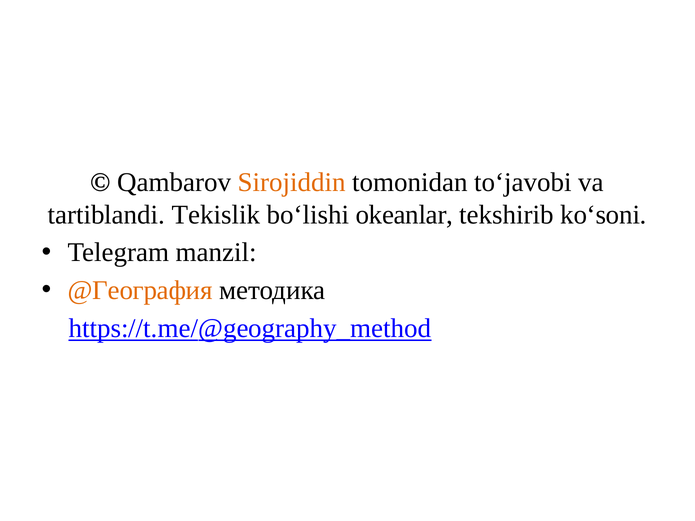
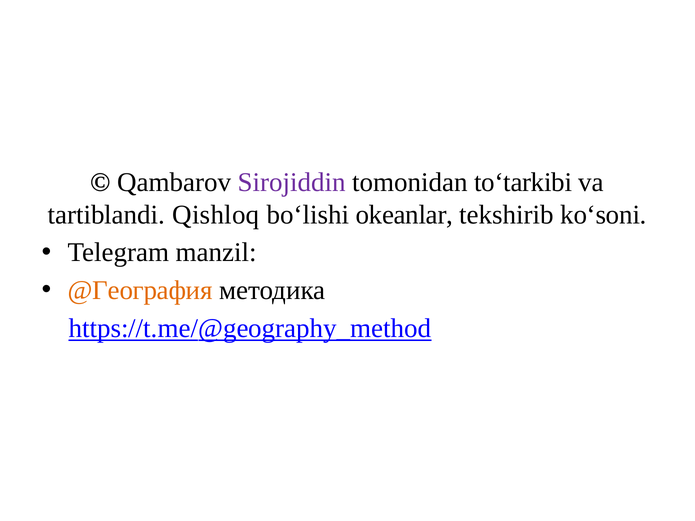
Sirojiddin colour: orange -> purple (292, 182)
to‘javobi: to‘javobi -> to‘tarkibi (523, 182)
Tekislik: Tekislik -> Qishloq (216, 215)
